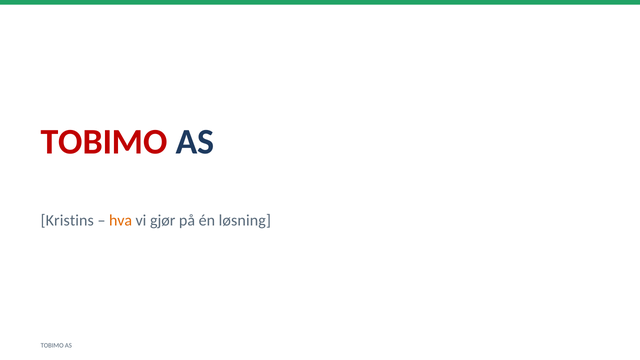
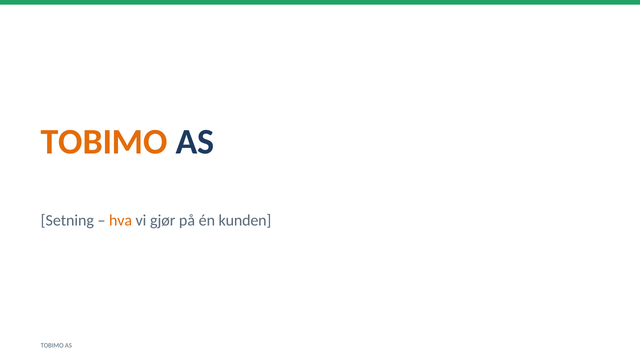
TOBIMO colour: red -> orange (104, 142)
Kristins: Kristins -> Setning (67, 220)
løsning: løsning -> kunden (245, 220)
